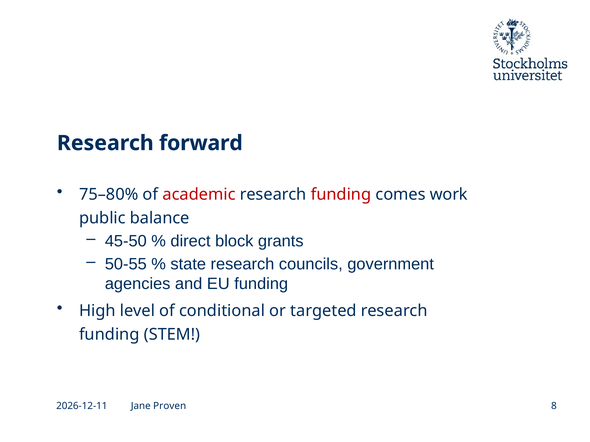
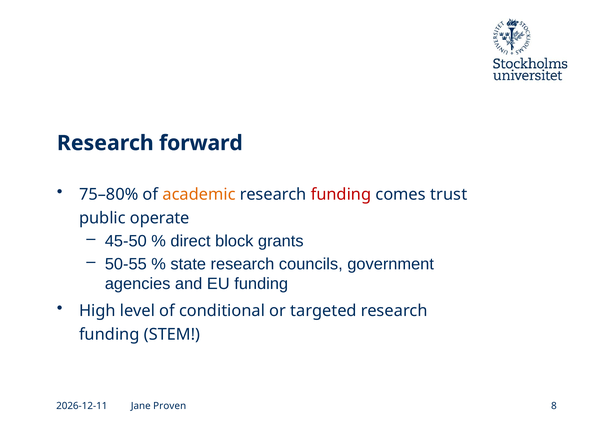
academic colour: red -> orange (199, 195)
work: work -> trust (449, 195)
balance: balance -> operate (160, 218)
